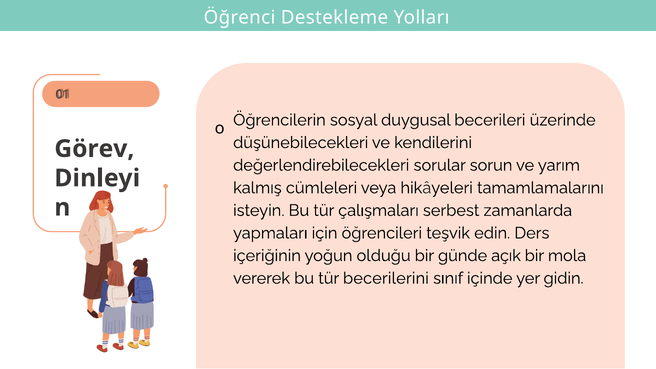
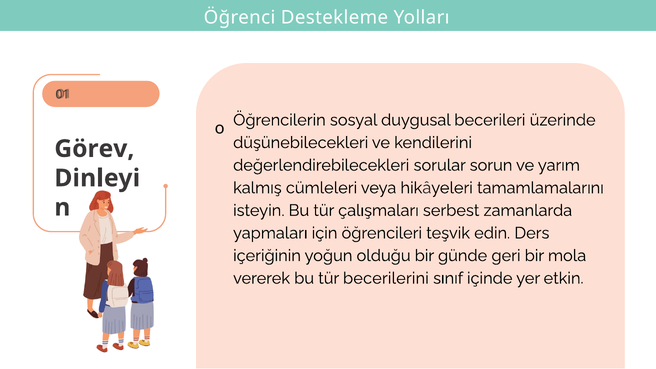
açık: açık -> geri (506, 256)
gidin: gidin -> etkin (564, 278)
